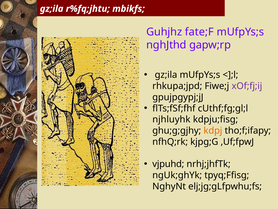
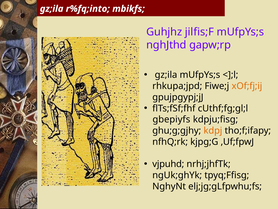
r%fq;jhtu: r%fq;jhtu -> r%fq;into (88, 9)
fate;F: fate;F -> jilfis;F (199, 32)
xOf;fj;ij colour: purple -> orange (247, 86)
njhluyhk: njhluyhk -> gbepiyfs (171, 119)
